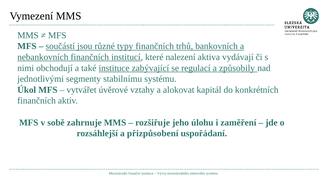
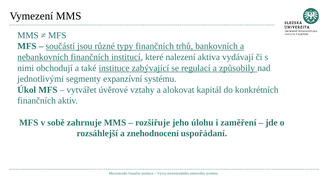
stabilnímu: stabilnímu -> expanzívní (123, 79)
přizpůsobení: přizpůsobení -> znehodnocení (153, 133)
